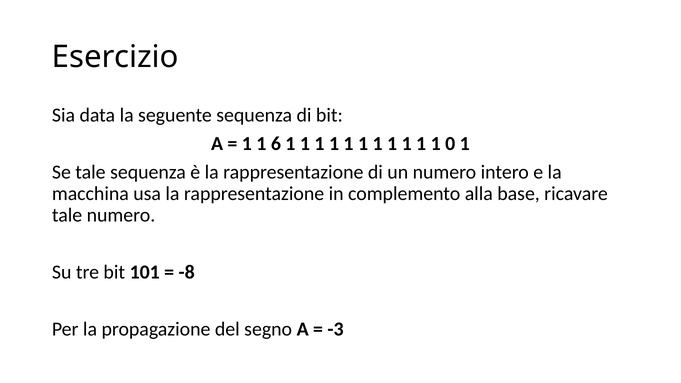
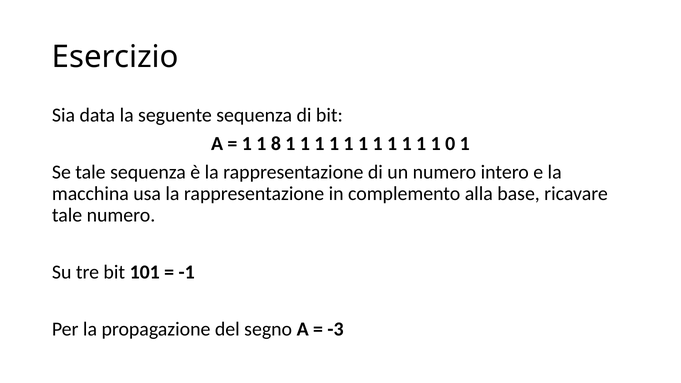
6: 6 -> 8 (276, 144)
-8: -8 -> -1 (187, 272)
